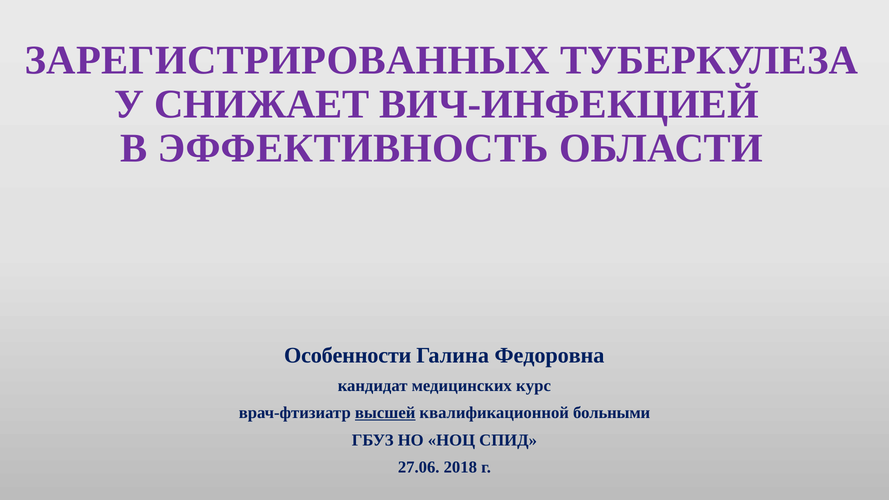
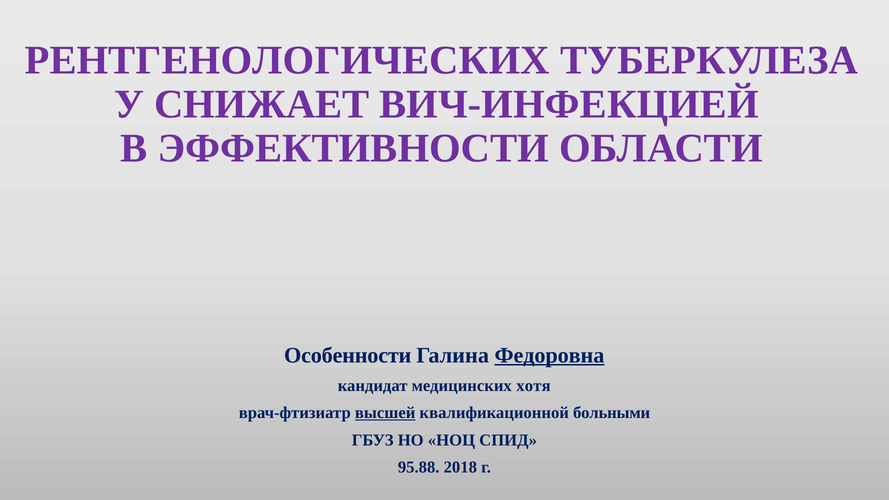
ЗАРЕГИСТРИРОВАННЫХ: ЗАРЕГИСТРИРОВАННЫХ -> РЕНТГЕНОЛОГИЧЕСКИХ (287, 60)
ЭФФЕКТИВНОСТЬ: ЭФФЕКТИВНОСТЬ -> ЭФФЕКТИВНОСТИ (353, 148)
Федоровна underline: none -> present (549, 355)
курс: курс -> хотя (533, 386)
27.06: 27.06 -> 95.88 (419, 467)
